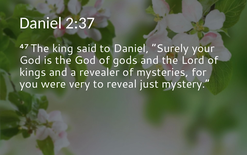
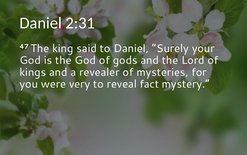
2:37: 2:37 -> 2:31 (80, 23)
just: just -> fact (149, 84)
